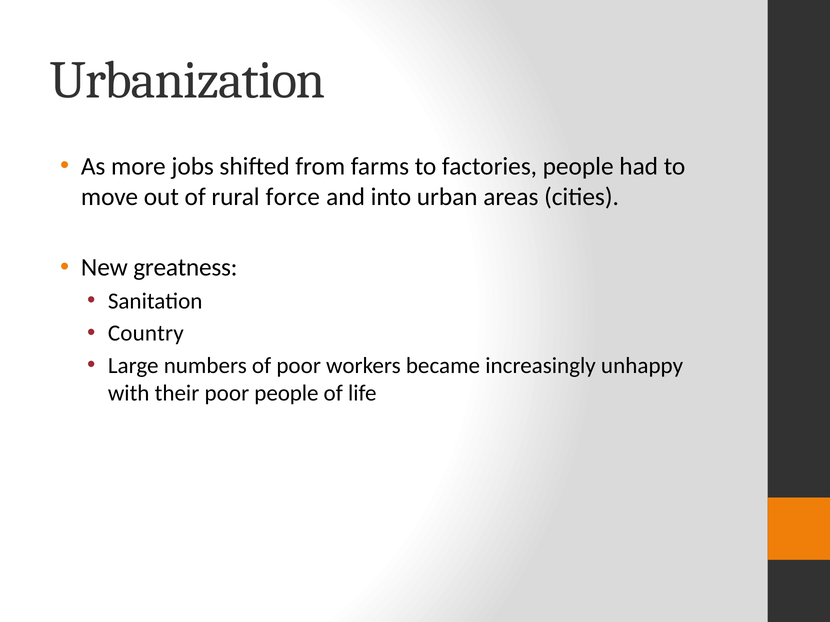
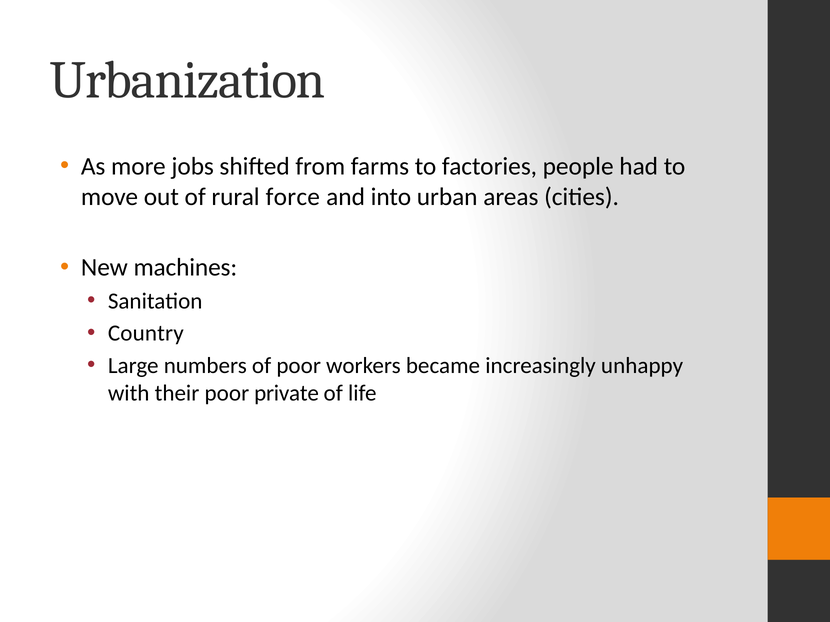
greatness: greatness -> machines (185, 268)
poor people: people -> private (287, 394)
